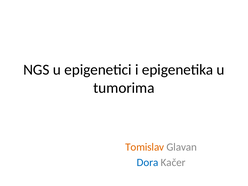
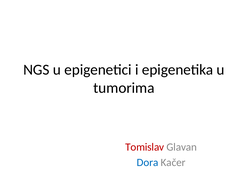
Tomislav colour: orange -> red (145, 147)
